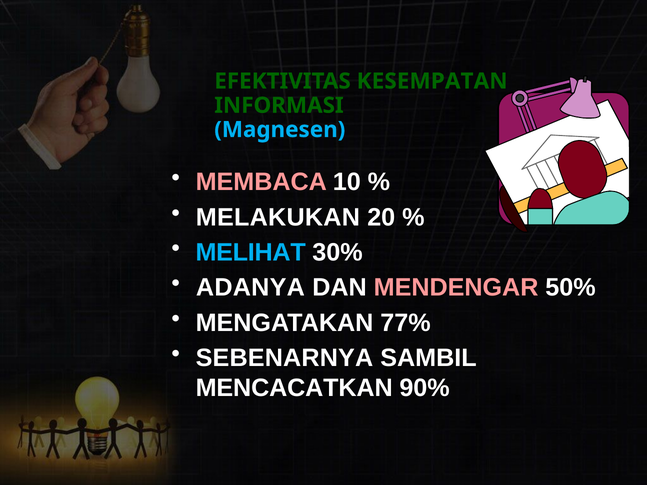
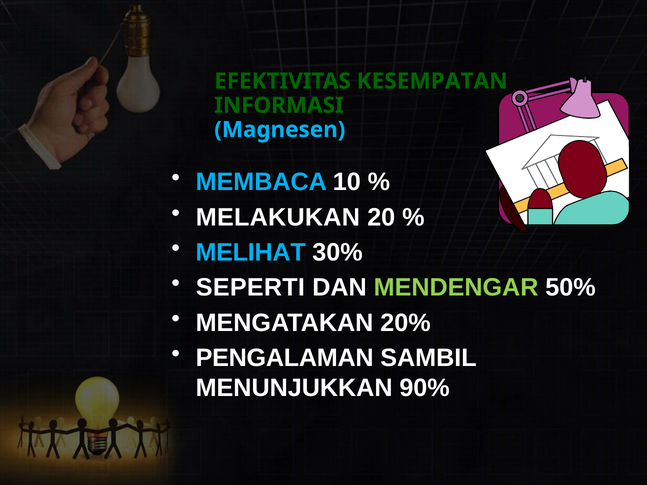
MEMBACA colour: pink -> light blue (261, 182)
ADANYA: ADANYA -> SEPERTI (250, 288)
MENDENGAR colour: pink -> light green (456, 288)
77%: 77% -> 20% (405, 323)
SEBENARNYA: SEBENARNYA -> PENGALAMAN (285, 358)
MENCACATKAN: MENCACATKAN -> MENUNJUKKAN (294, 388)
